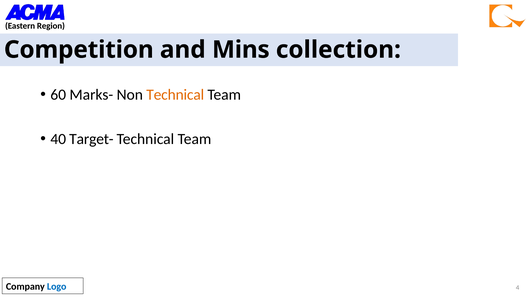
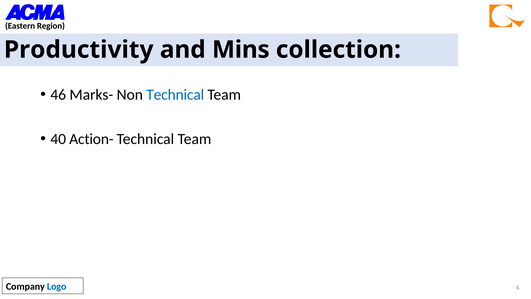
Competition: Competition -> Productivity (79, 50)
60: 60 -> 46 (58, 94)
Technical colour: orange -> blue (175, 94)
Target-: Target- -> Action- (91, 139)
